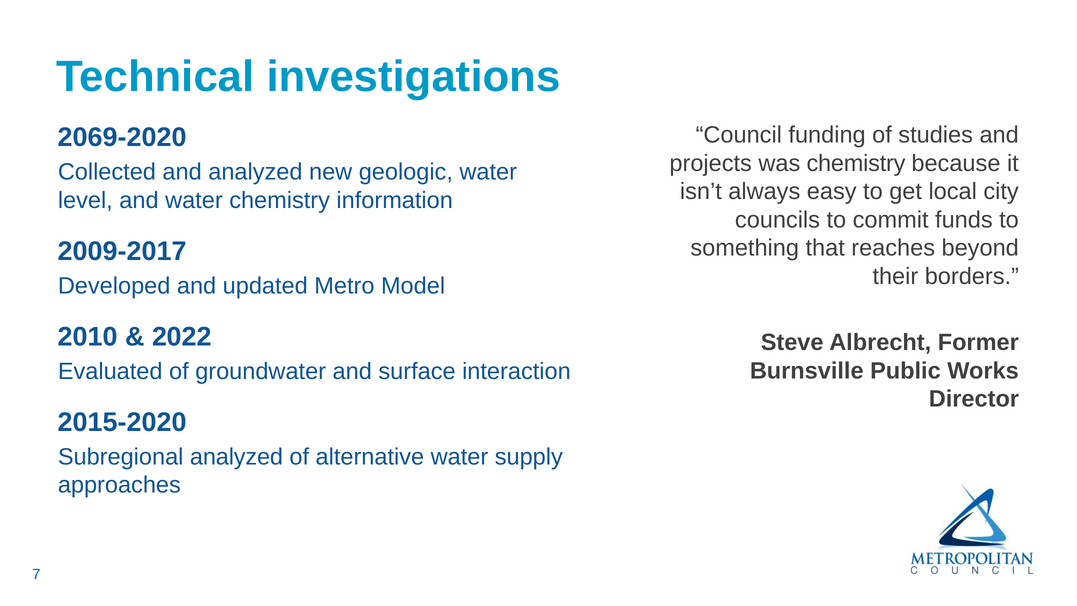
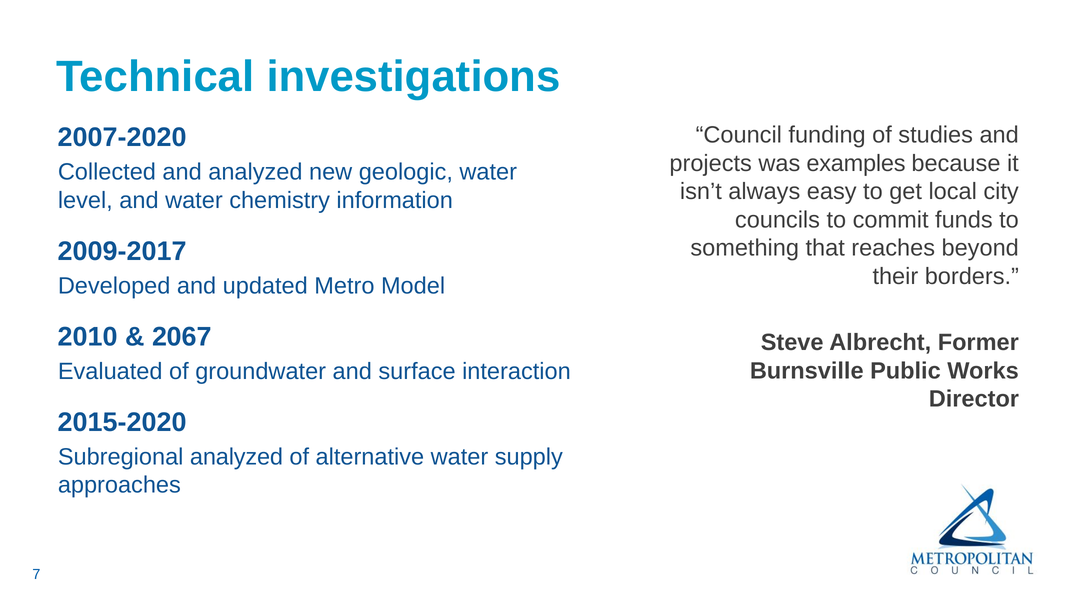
2069-2020: 2069-2020 -> 2007-2020 (122, 137)
was chemistry: chemistry -> examples (856, 163)
2022: 2022 -> 2067 (182, 337)
